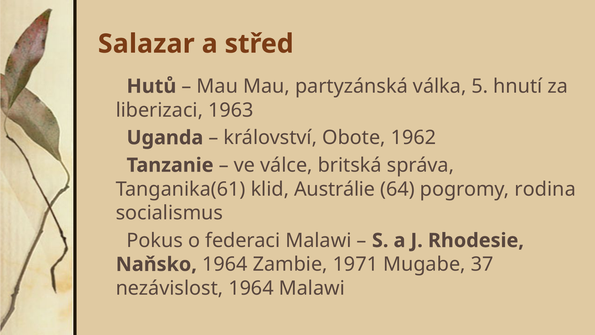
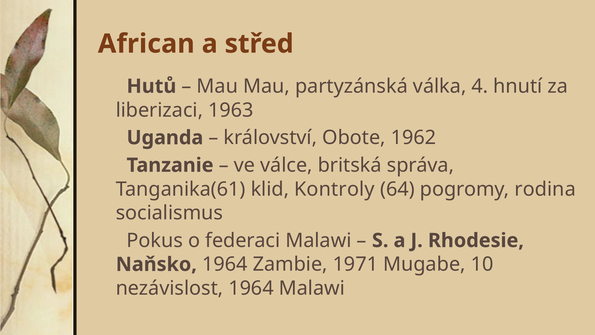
Salazar: Salazar -> African (146, 44)
5: 5 -> 4 (480, 86)
Austrálie: Austrálie -> Kontroly (334, 189)
37: 37 -> 10 (482, 264)
